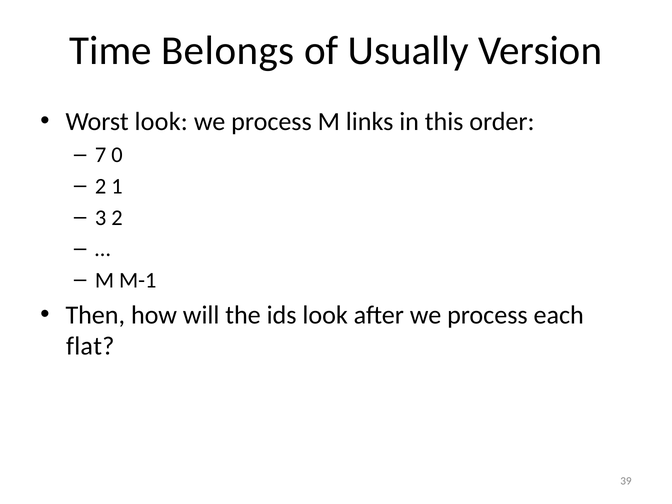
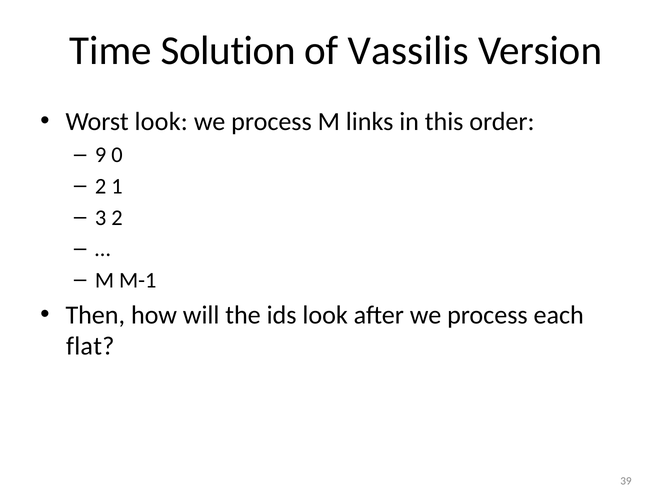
Belongs: Belongs -> Solution (228, 50)
Usually: Usually -> Vassilis (408, 50)
7: 7 -> 9 (101, 155)
